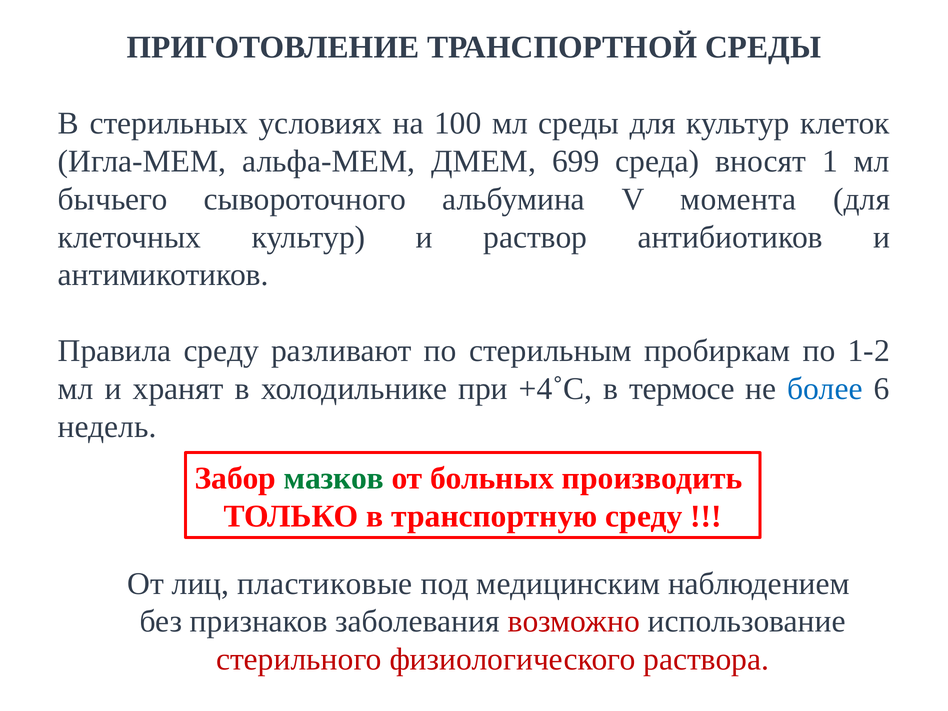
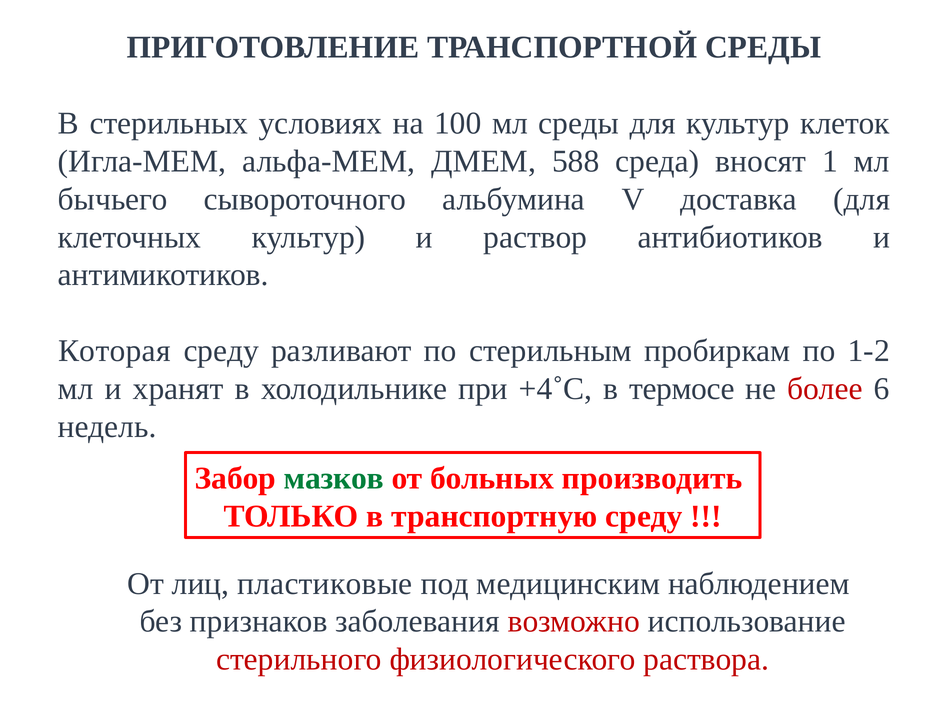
699: 699 -> 588 (576, 161)
момента: момента -> доставка (739, 199)
Правила: Правила -> Которая (114, 351)
более colour: blue -> red (825, 389)
